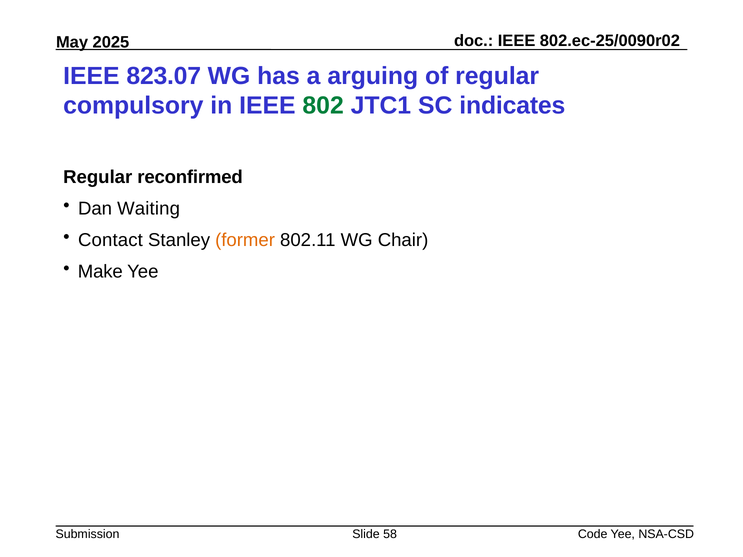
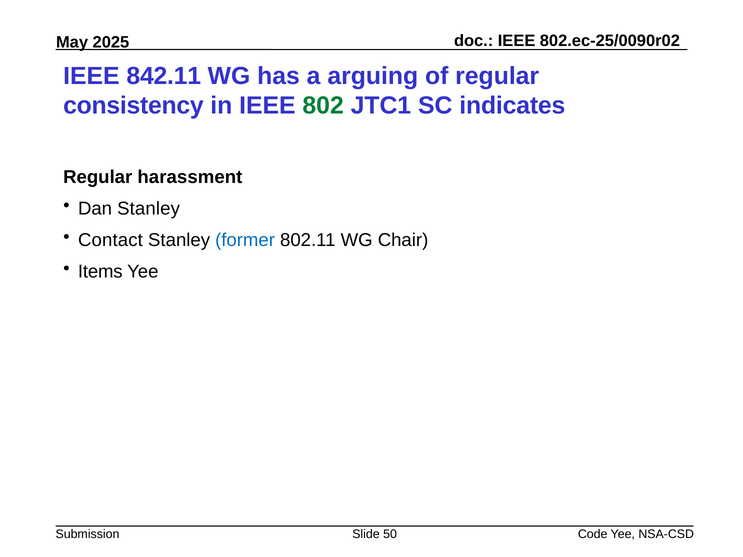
823.07: 823.07 -> 842.11 (164, 76)
compulsory: compulsory -> consistency (133, 106)
reconfirmed: reconfirmed -> harassment (190, 177)
Dan Waiting: Waiting -> Stanley (149, 209)
former colour: orange -> blue (245, 240)
Make: Make -> Items (100, 272)
58: 58 -> 50 (390, 534)
